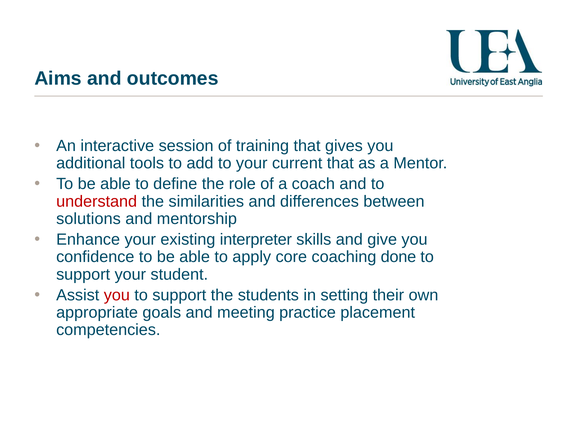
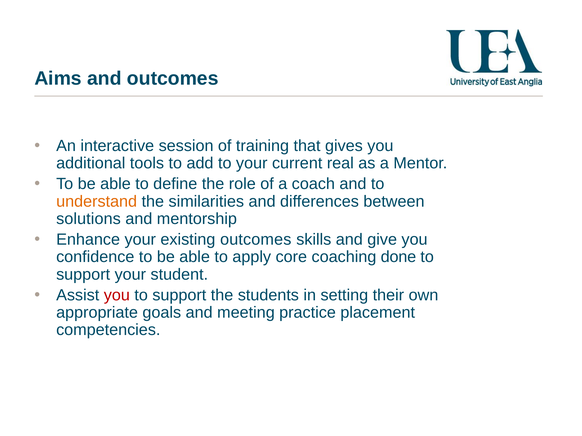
current that: that -> real (340, 164)
understand colour: red -> orange (97, 202)
existing interpreter: interpreter -> outcomes (256, 240)
